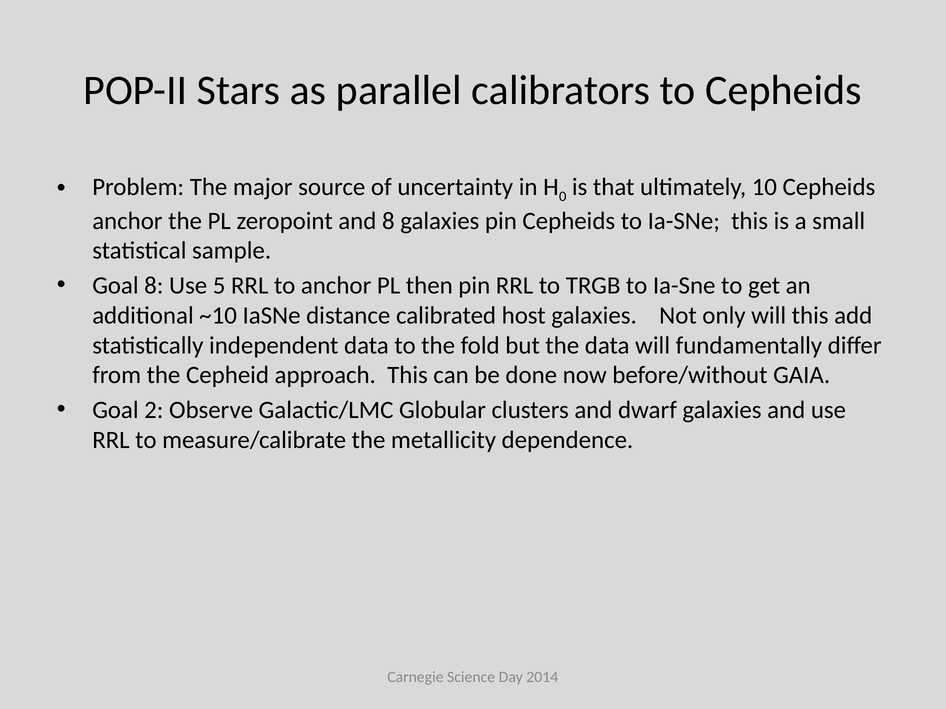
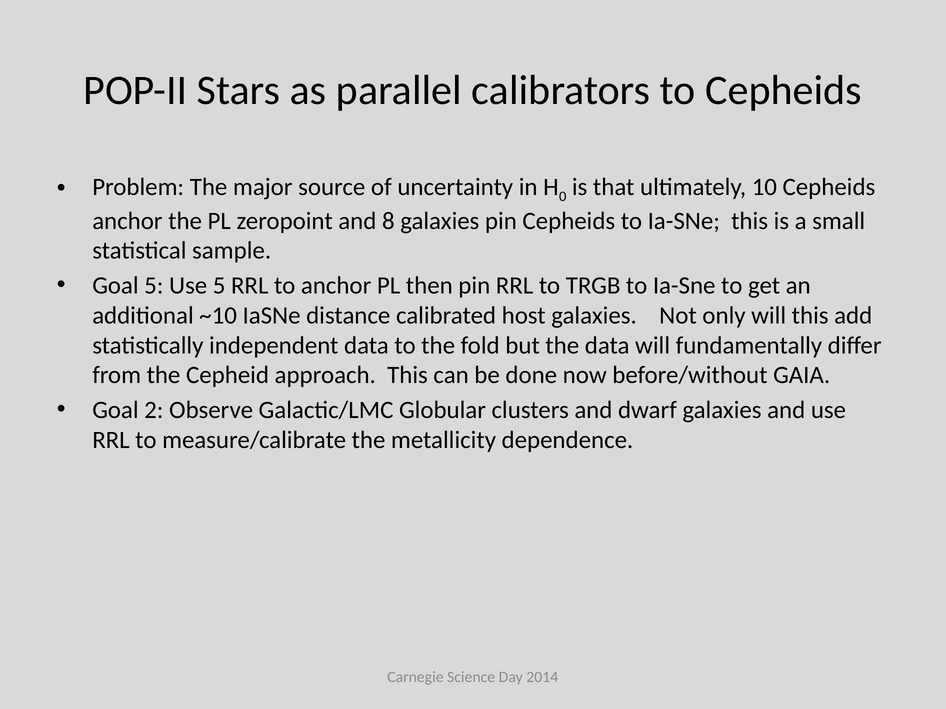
Goal 8: 8 -> 5 (154, 286)
